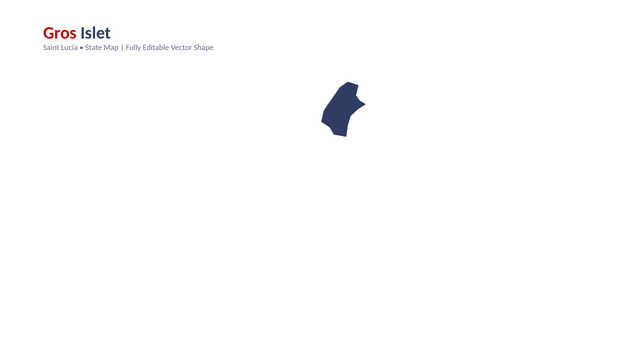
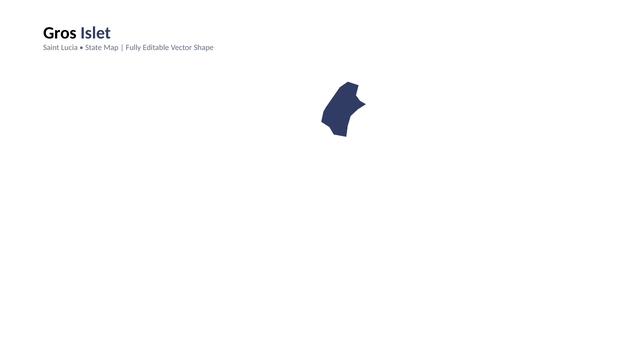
Gros colour: red -> black (60, 33)
